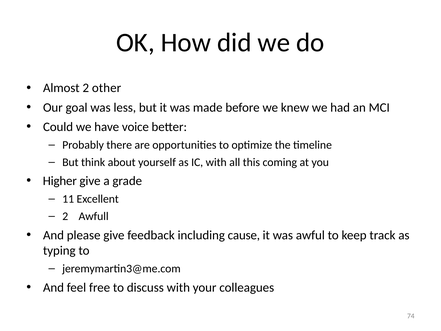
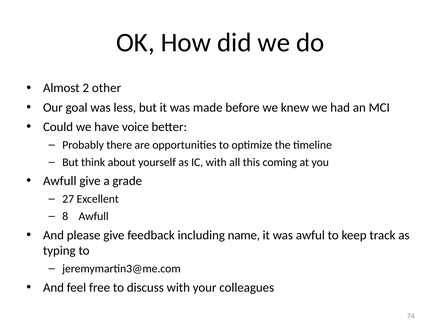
Higher: Higher -> Awfull (60, 181)
11: 11 -> 27 (68, 199)
2: 2 -> 8 (65, 216)
cause: cause -> name (244, 235)
